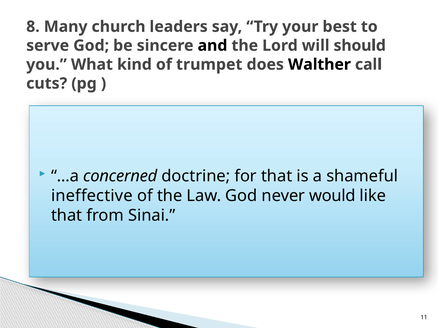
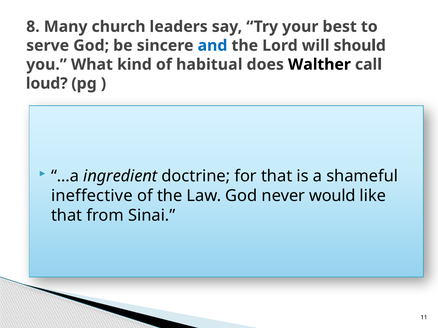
and colour: black -> blue (212, 46)
trumpet: trumpet -> habitual (209, 65)
cuts: cuts -> loud (47, 84)
concerned: concerned -> ingredient (120, 176)
